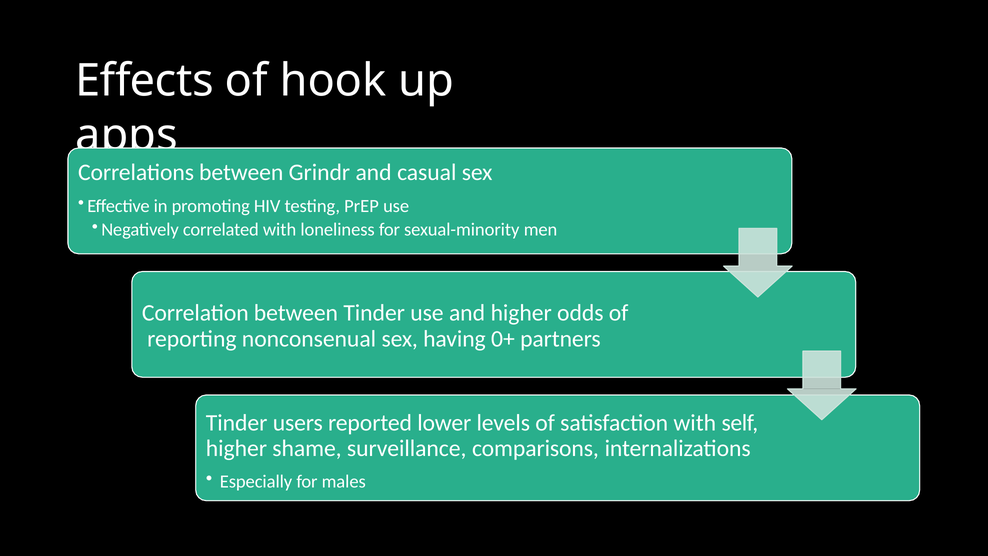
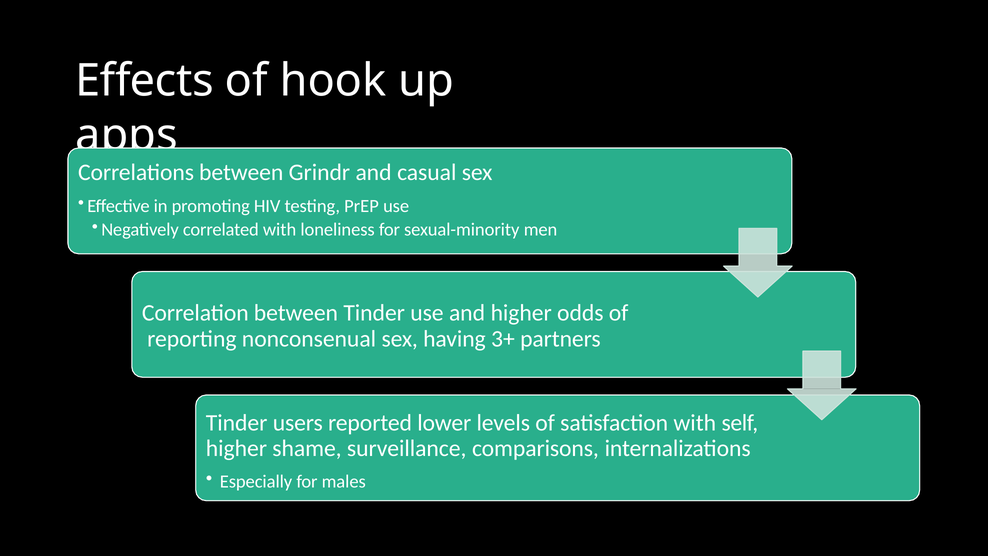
0+: 0+ -> 3+ (503, 339)
